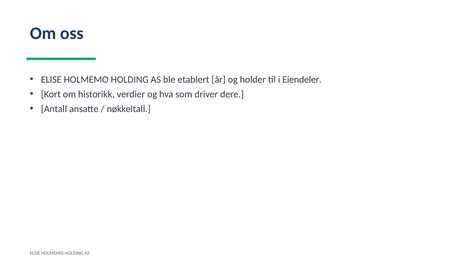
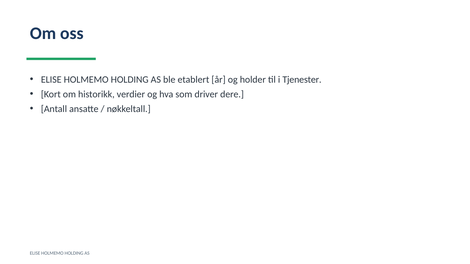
Eiendeler: Eiendeler -> Tjenester (302, 80)
